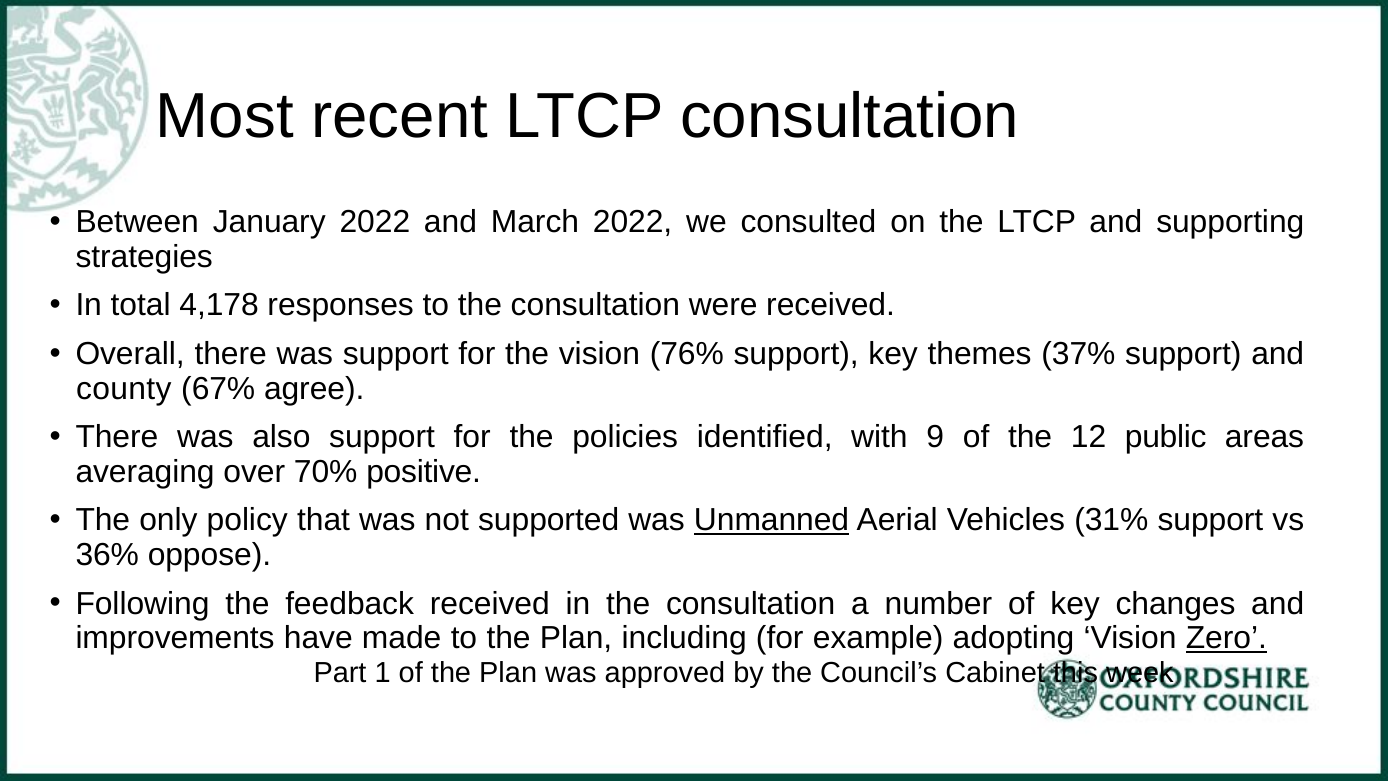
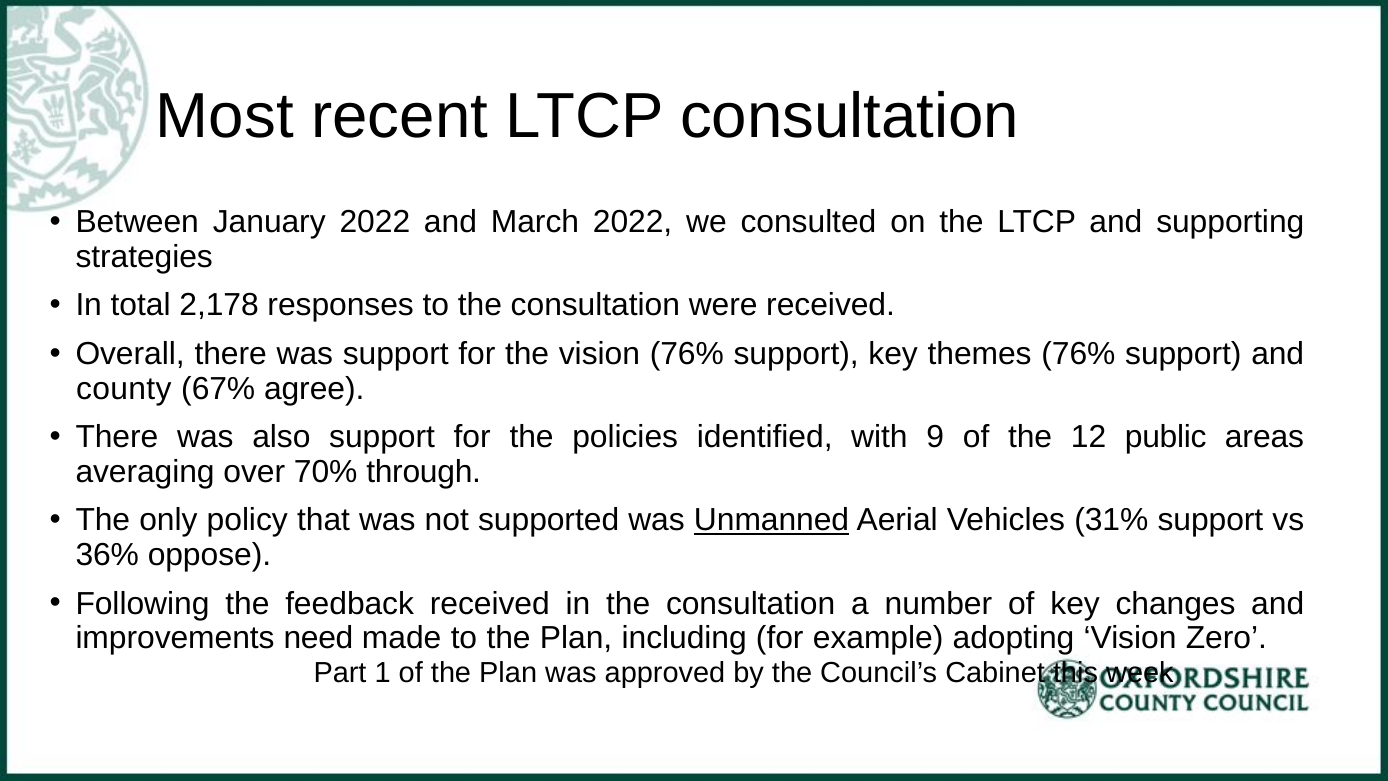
4,178: 4,178 -> 2,178 (219, 305)
themes 37%: 37% -> 76% (1078, 354)
positive: positive -> through (424, 472)
have: have -> need (318, 638)
Zero underline: present -> none (1226, 638)
